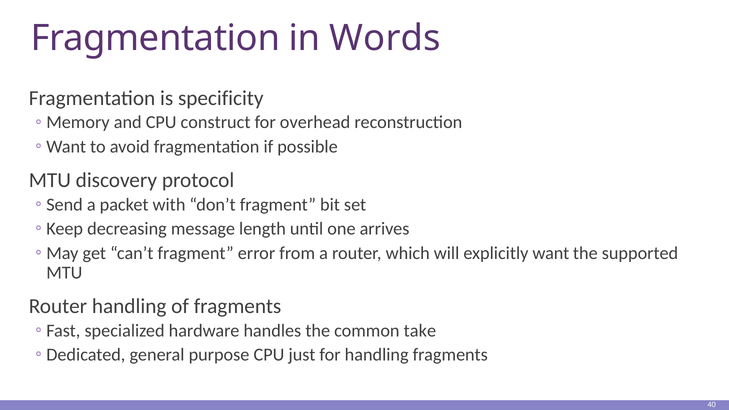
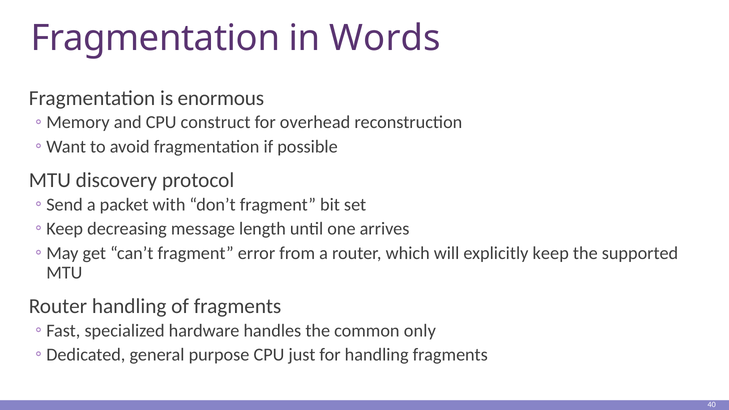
specificity: specificity -> enormous (221, 98)
want: want -> keep (551, 253)
take: take -> only (420, 331)
